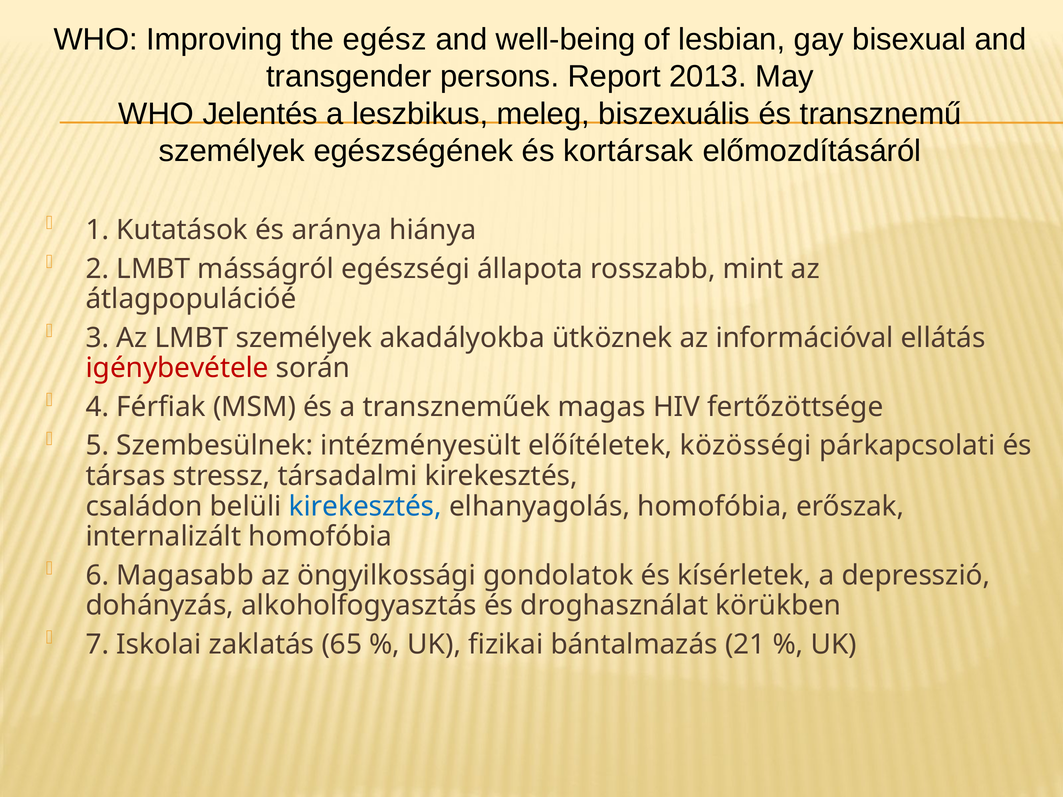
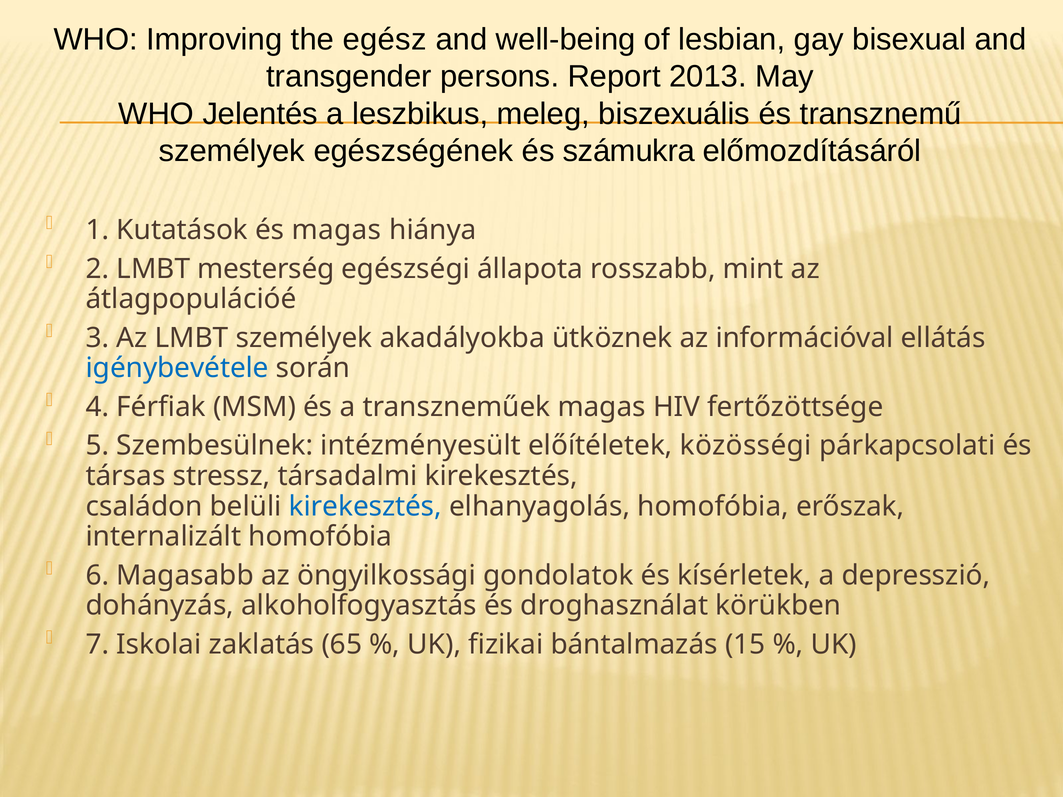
kortársak: kortársak -> számukra (629, 151)
és aránya: aránya -> magas (337, 230)
másságról: másságról -> mesterség (266, 269)
igénybevétele colour: red -> blue (177, 368)
21: 21 -> 15 (745, 645)
